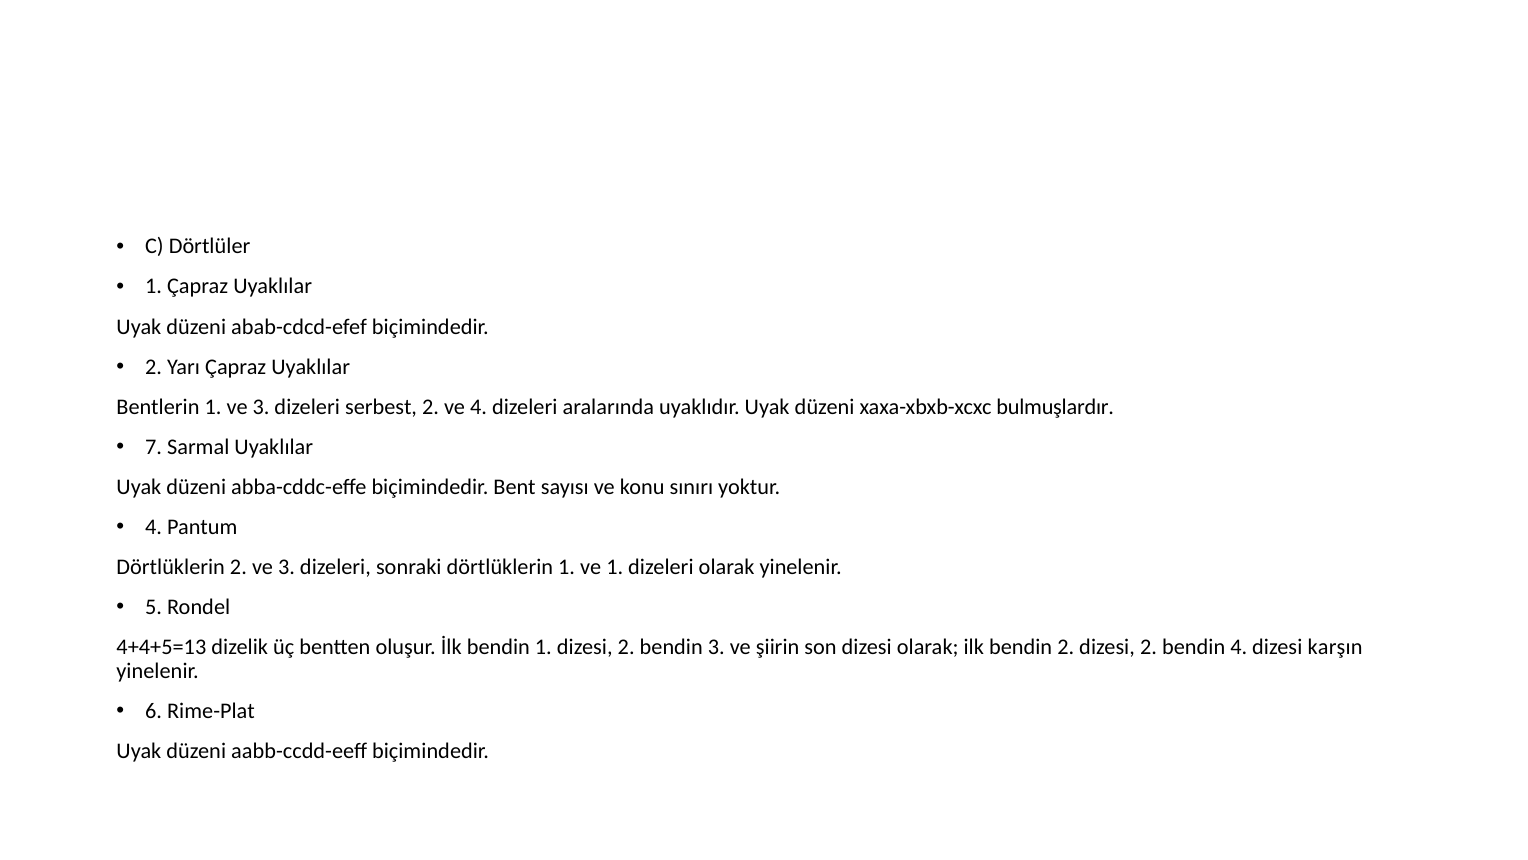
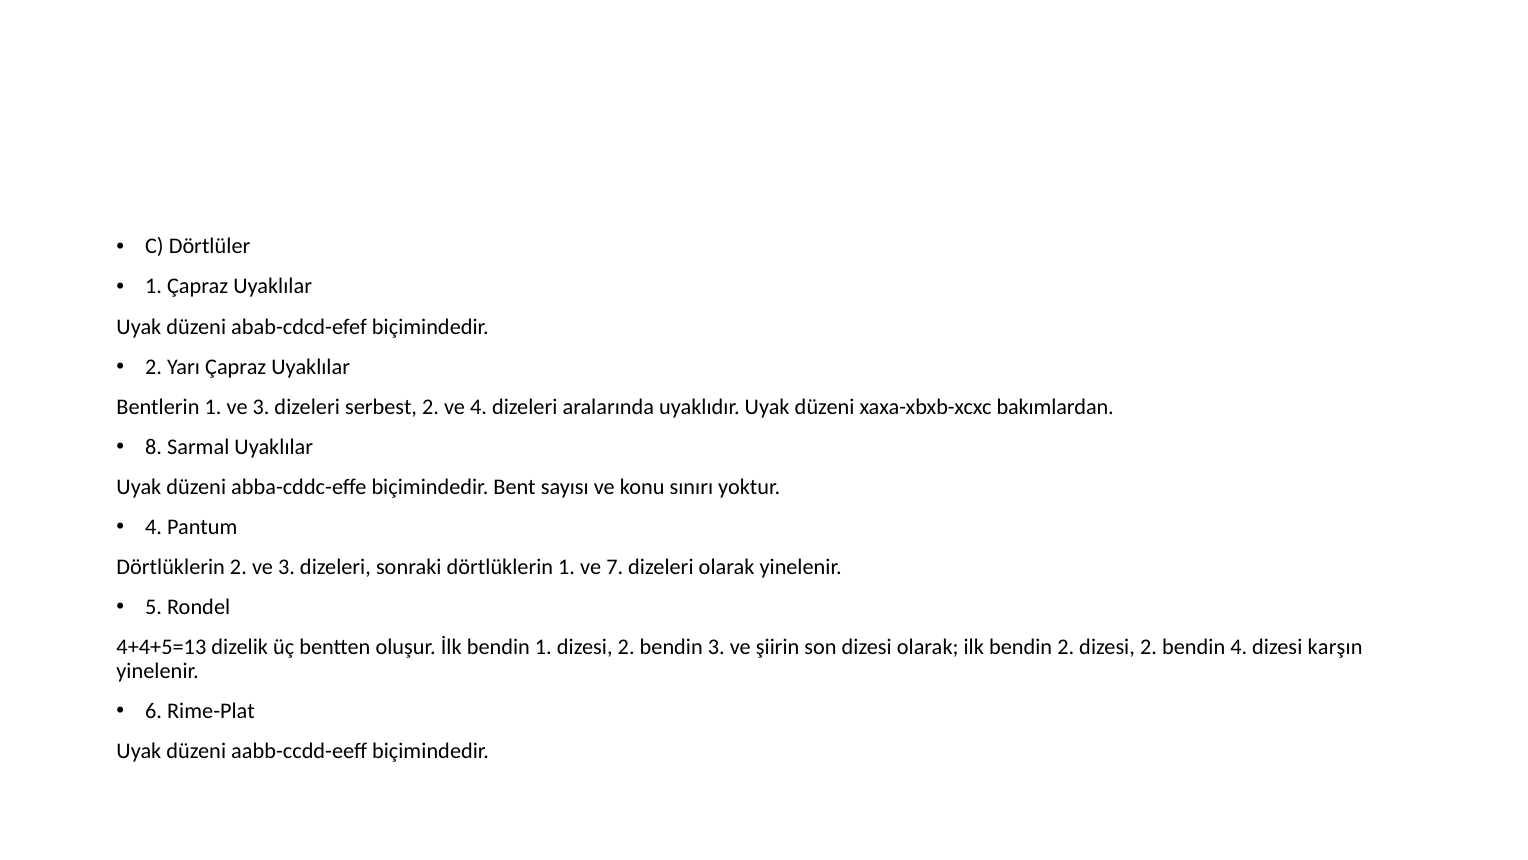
bulmuşlardır: bulmuşlardır -> bakımlardan (1055, 407)
7: 7 -> 8 (154, 447)
ve 1: 1 -> 7 (615, 567)
